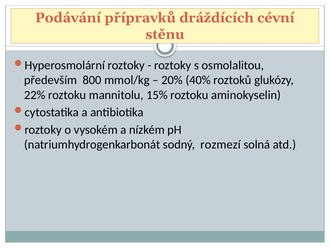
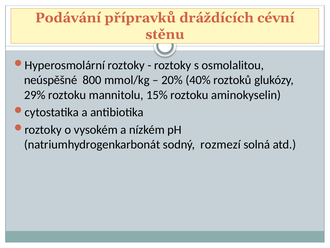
především: především -> neúspěšné (51, 80)
22%: 22% -> 29% (35, 95)
